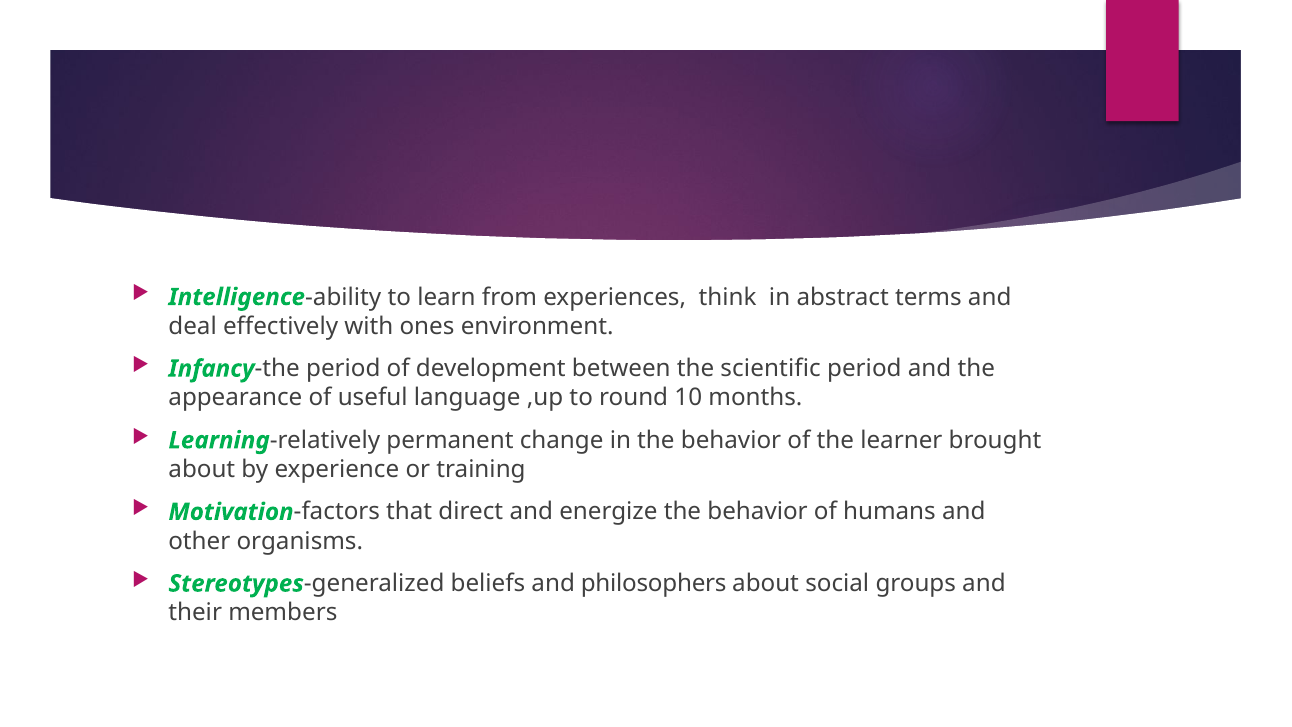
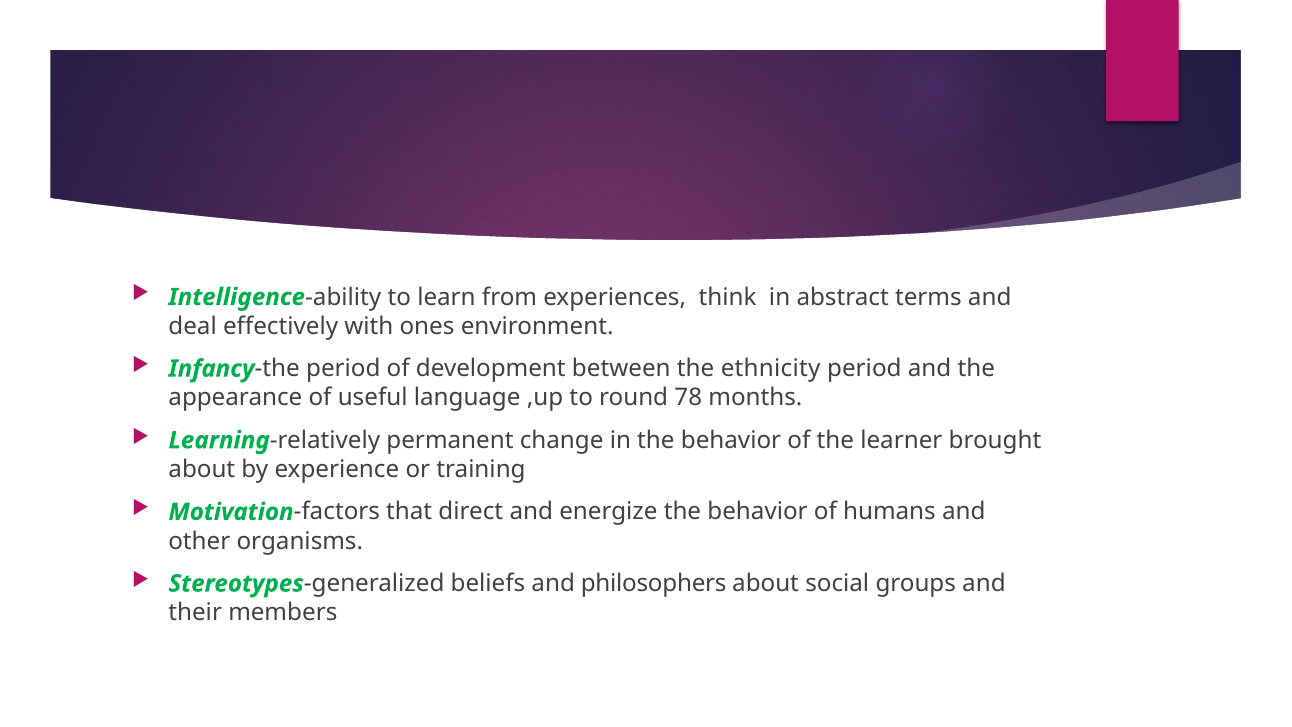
scientific: scientific -> ethnicity (771, 369)
10: 10 -> 78 (688, 398)
